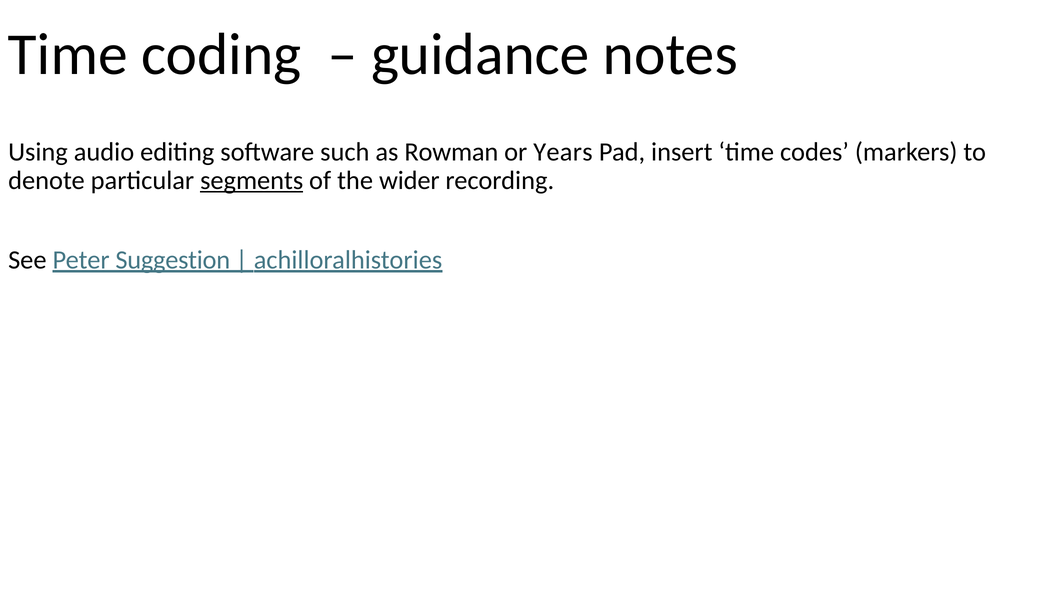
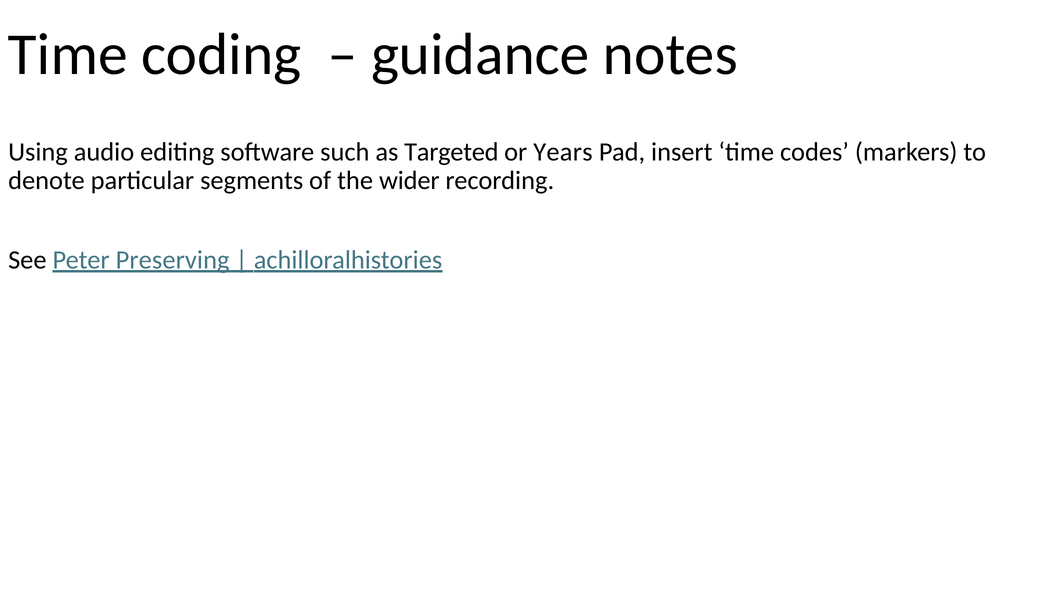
Rowman: Rowman -> Targeted (451, 152)
segments underline: present -> none (252, 180)
Suggestion: Suggestion -> Preserving (173, 260)
